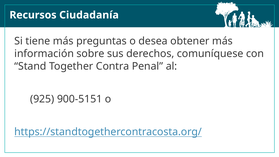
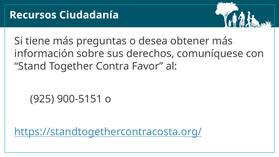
Penal: Penal -> Favor (147, 66)
